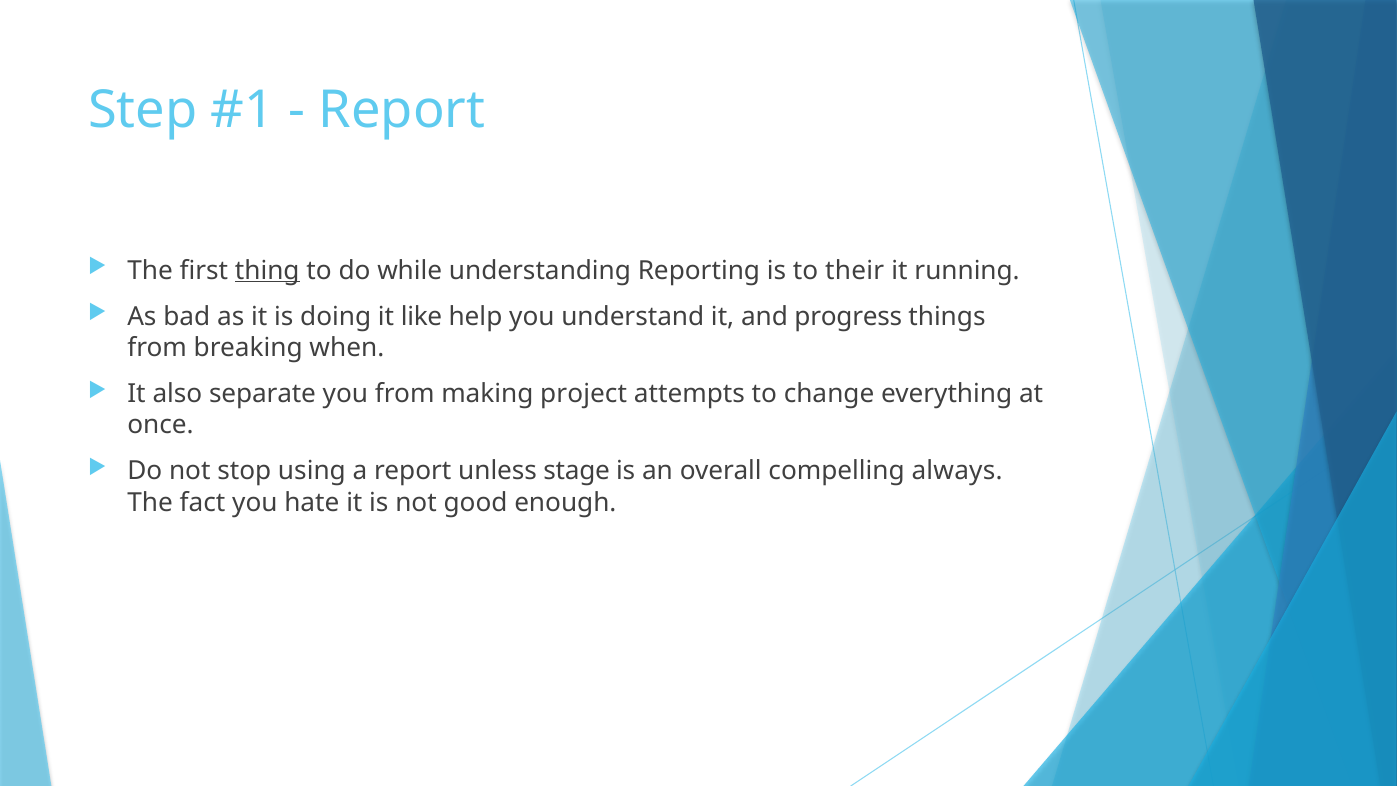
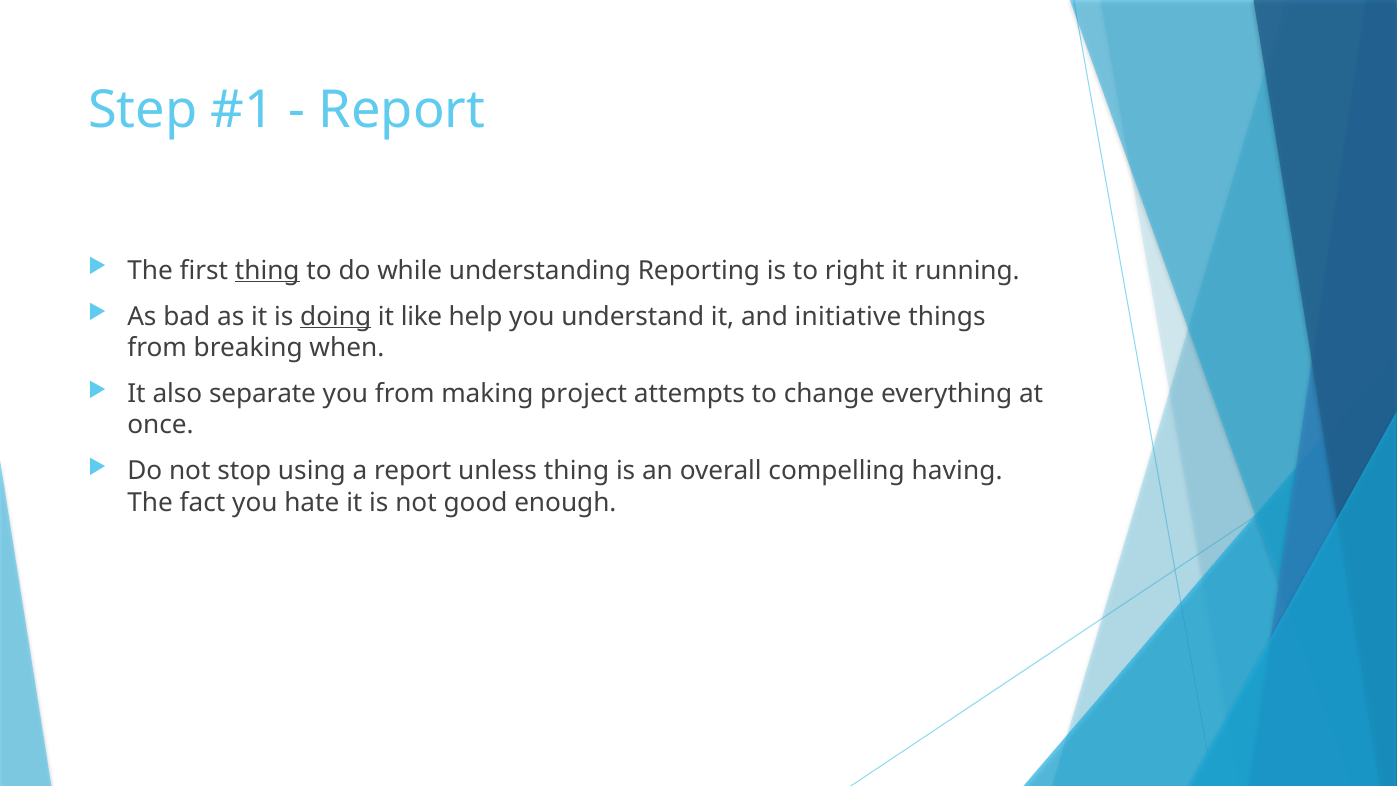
their: their -> right (855, 270)
doing underline: none -> present (336, 316)
progress: progress -> initiative (848, 316)
unless stage: stage -> thing (576, 471)
always: always -> having (957, 471)
